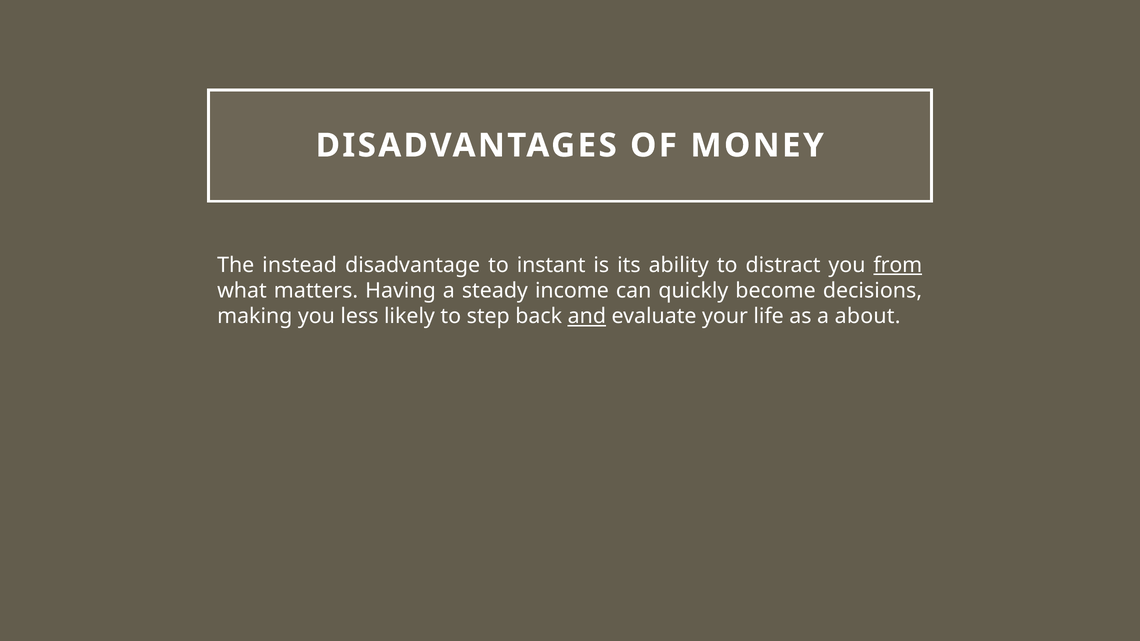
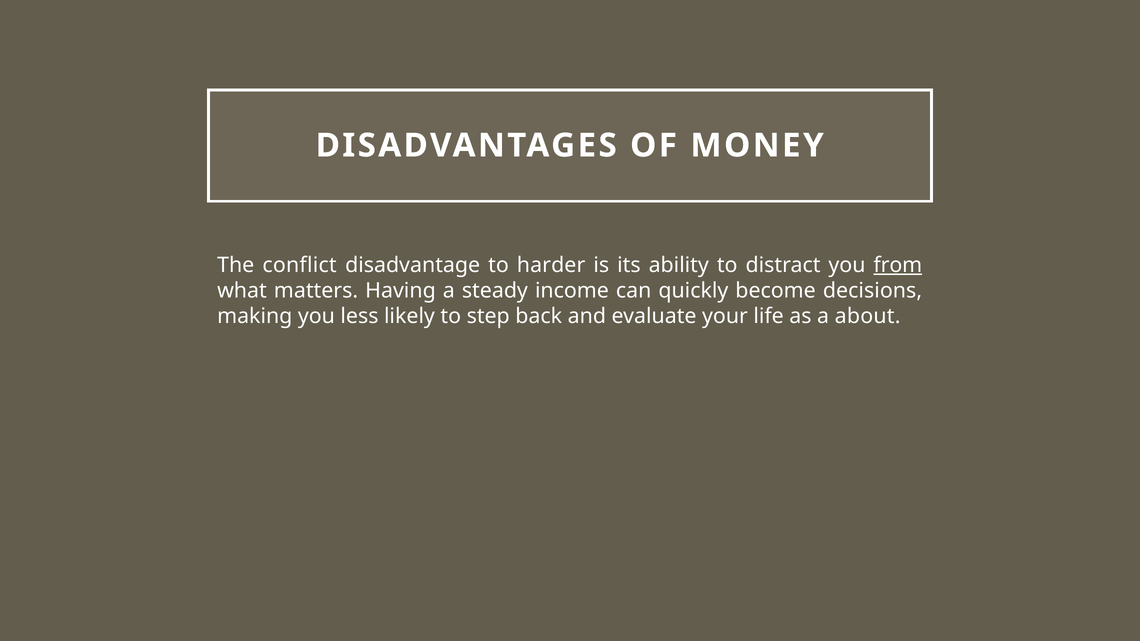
instead: instead -> conflict (300, 265)
instant: instant -> harder (551, 265)
and underline: present -> none (587, 317)
